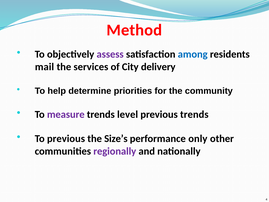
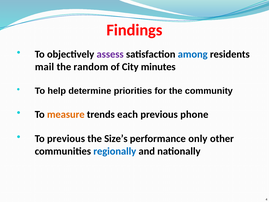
Method: Method -> Findings (134, 30)
services: services -> random (91, 67)
delivery: delivery -> minutes (158, 67)
measure colour: purple -> orange (66, 114)
level: level -> each (128, 114)
previous trends: trends -> phone (194, 114)
regionally colour: purple -> blue (115, 151)
